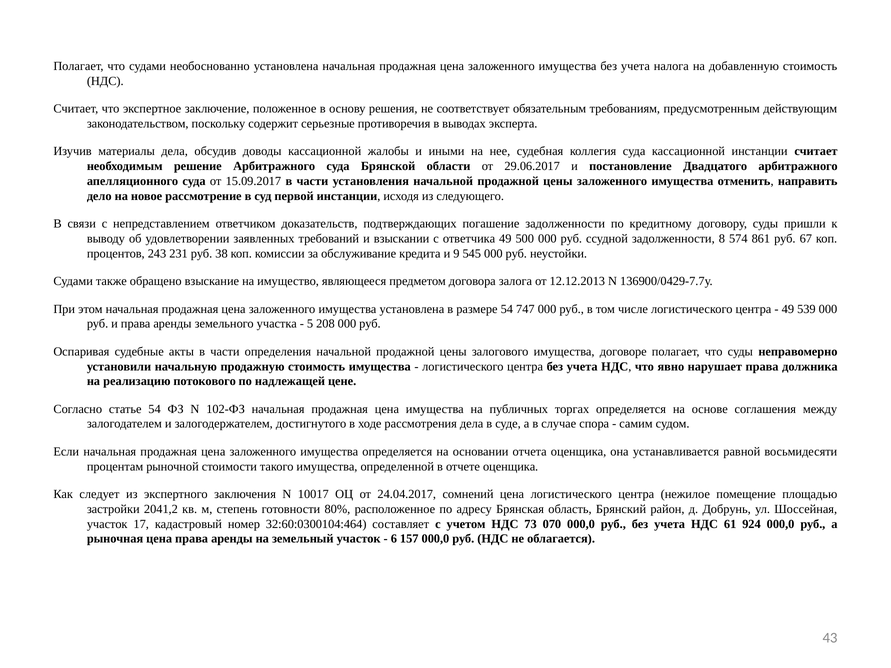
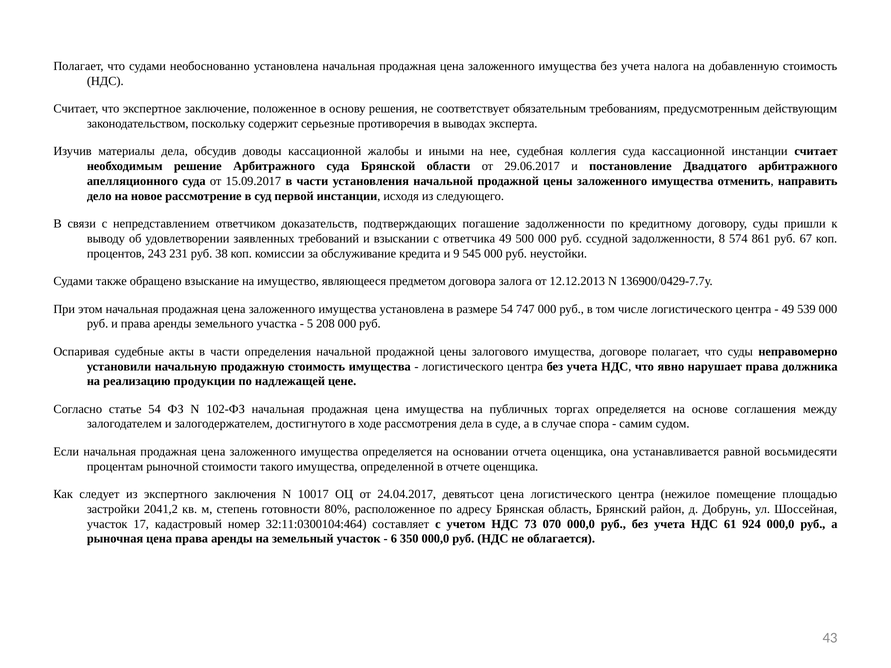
потокового: потокового -> продукции (205, 381)
сомнений: сомнений -> девятьсот (468, 494)
32:60:0300104:464: 32:60:0300104:464 -> 32:11:0300104:464 (316, 524)
157: 157 -> 350 (409, 539)
